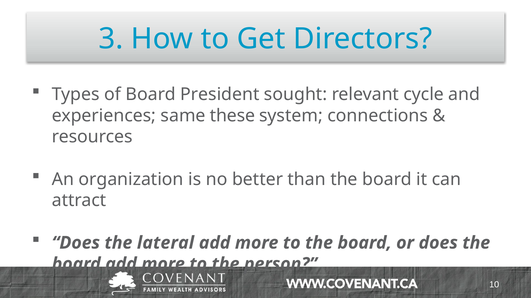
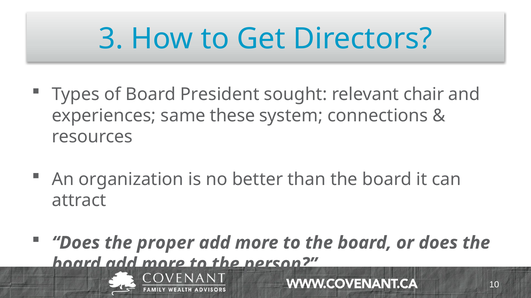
cycle: cycle -> chair (424, 95)
lateral: lateral -> proper (166, 243)
